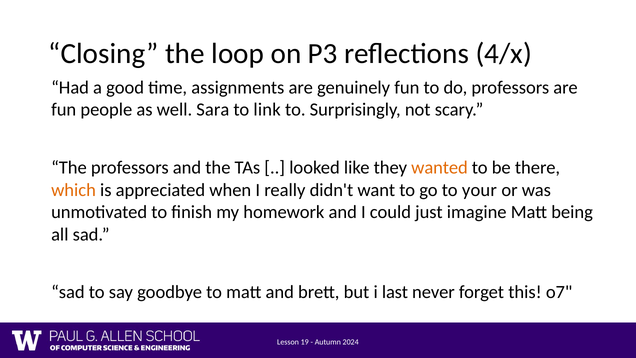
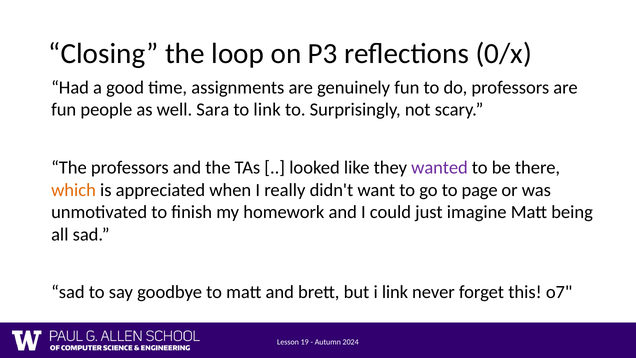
4/x: 4/x -> 0/x (504, 53)
wanted colour: orange -> purple (440, 167)
your: your -> page (480, 190)
i last: last -> link (395, 292)
